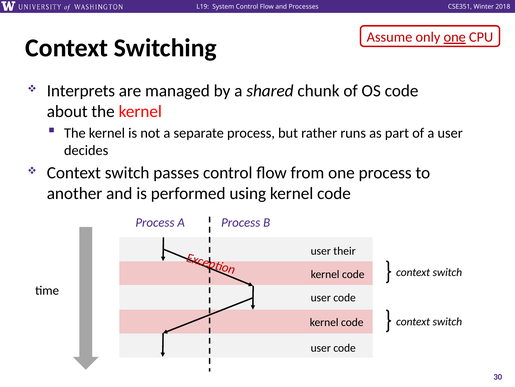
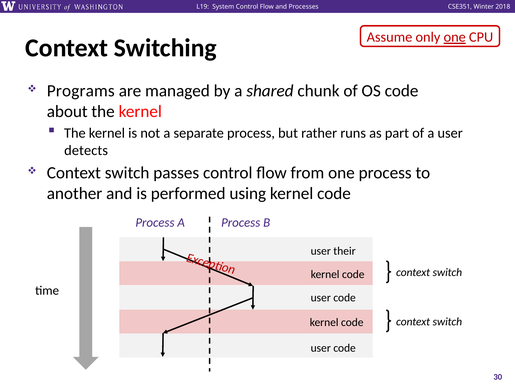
Interprets: Interprets -> Programs (81, 91)
decides: decides -> detects (86, 150)
